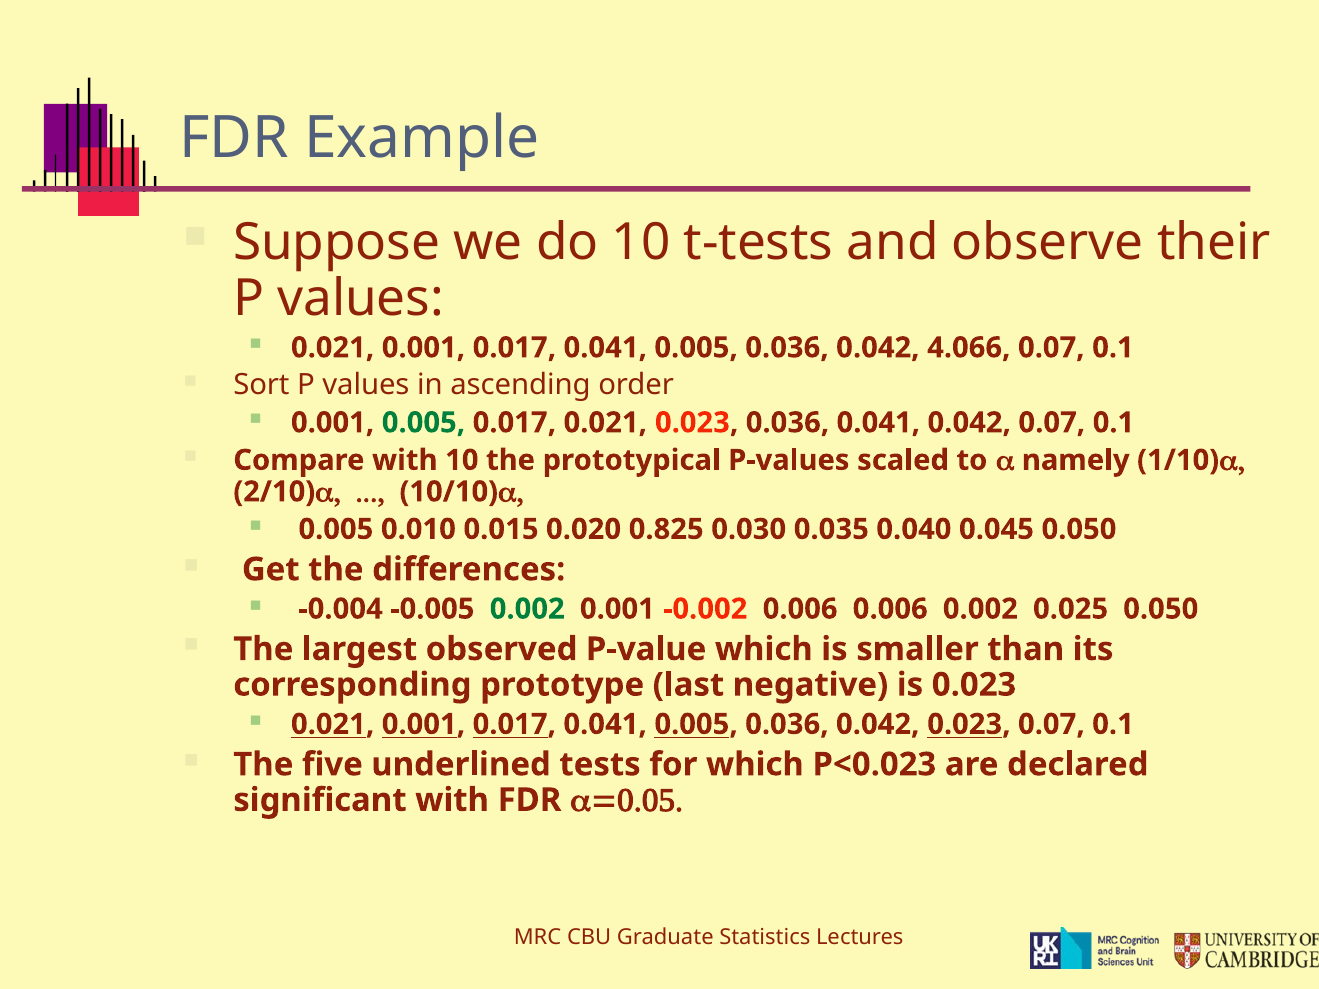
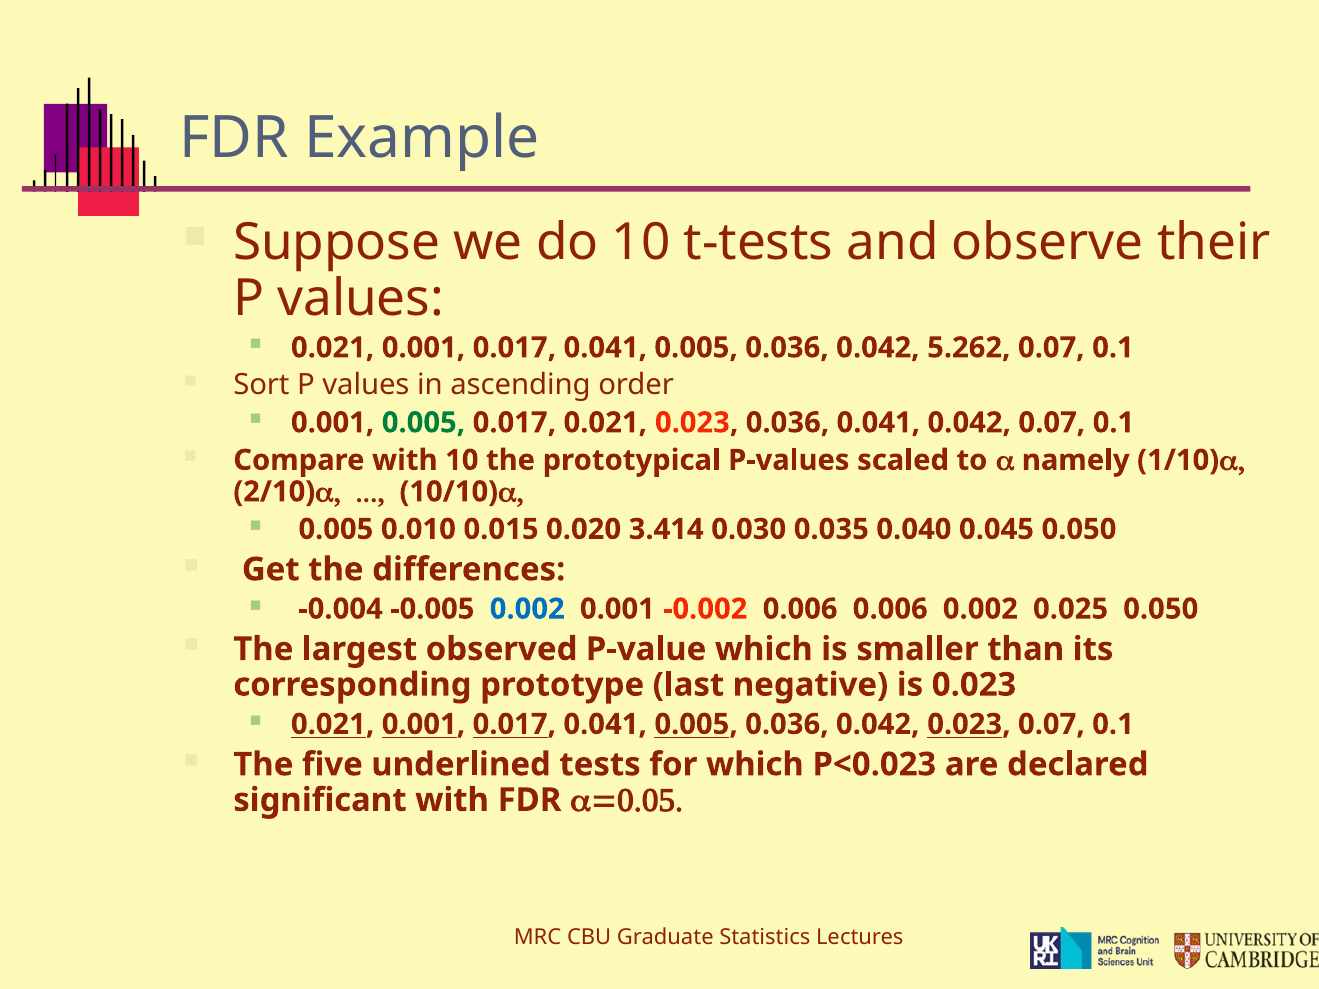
4.066: 4.066 -> 5.262 (969, 348)
0.825: 0.825 -> 3.414 (666, 529)
0.002 colour: green -> blue (527, 609)
